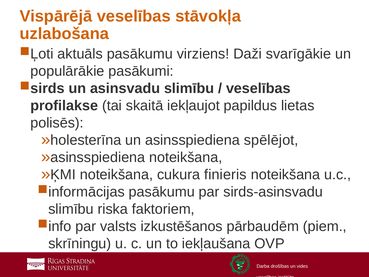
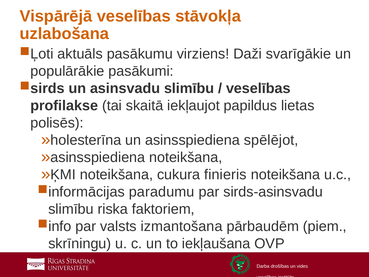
pasākumu: pasākumu -> paradumu (162, 192)
izkustēšanos: izkustēšanos -> izmantošana (182, 226)
